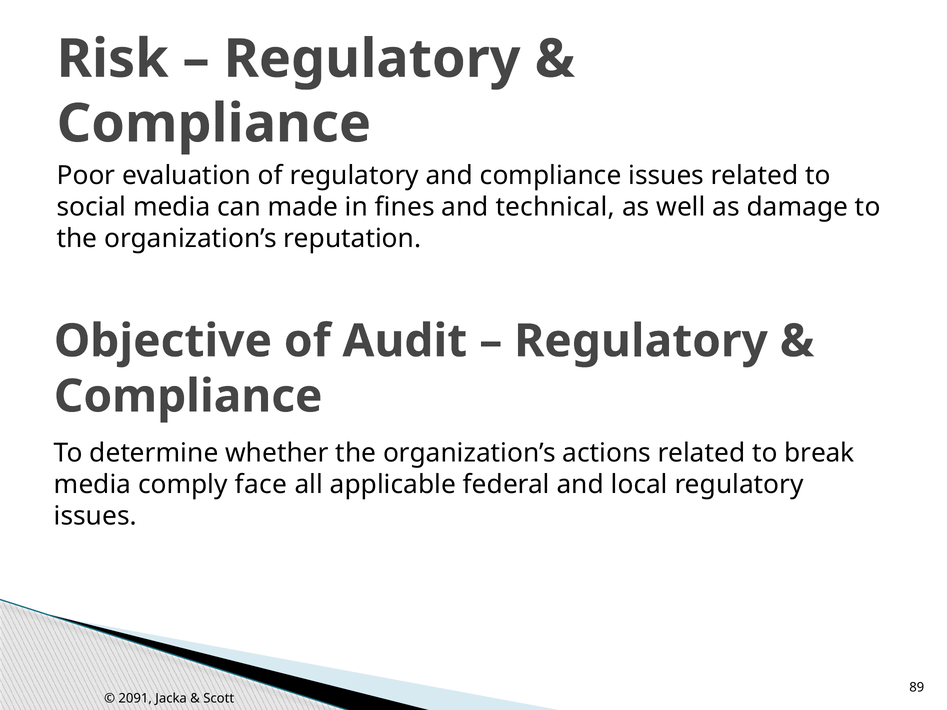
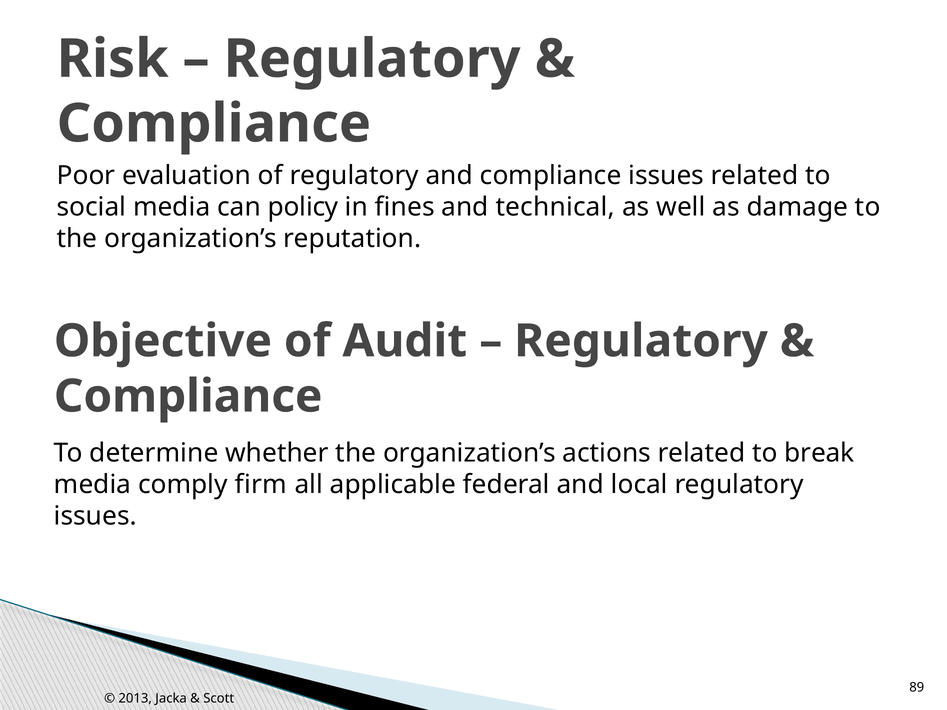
made: made -> policy (303, 207)
face: face -> firm (261, 485)
2091: 2091 -> 2013 (135, 699)
